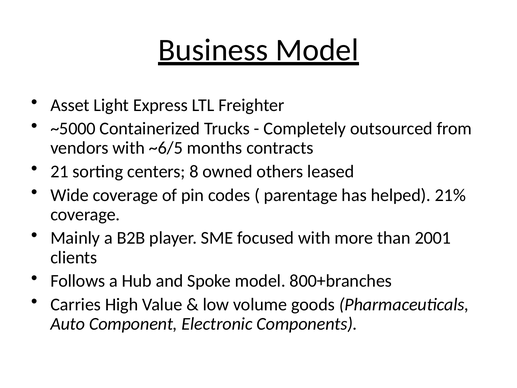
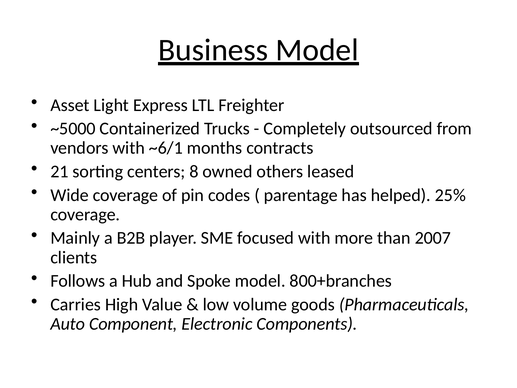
~6/5: ~6/5 -> ~6/1 (166, 148)
21%: 21% -> 25% (450, 195)
2001: 2001 -> 2007 (433, 238)
